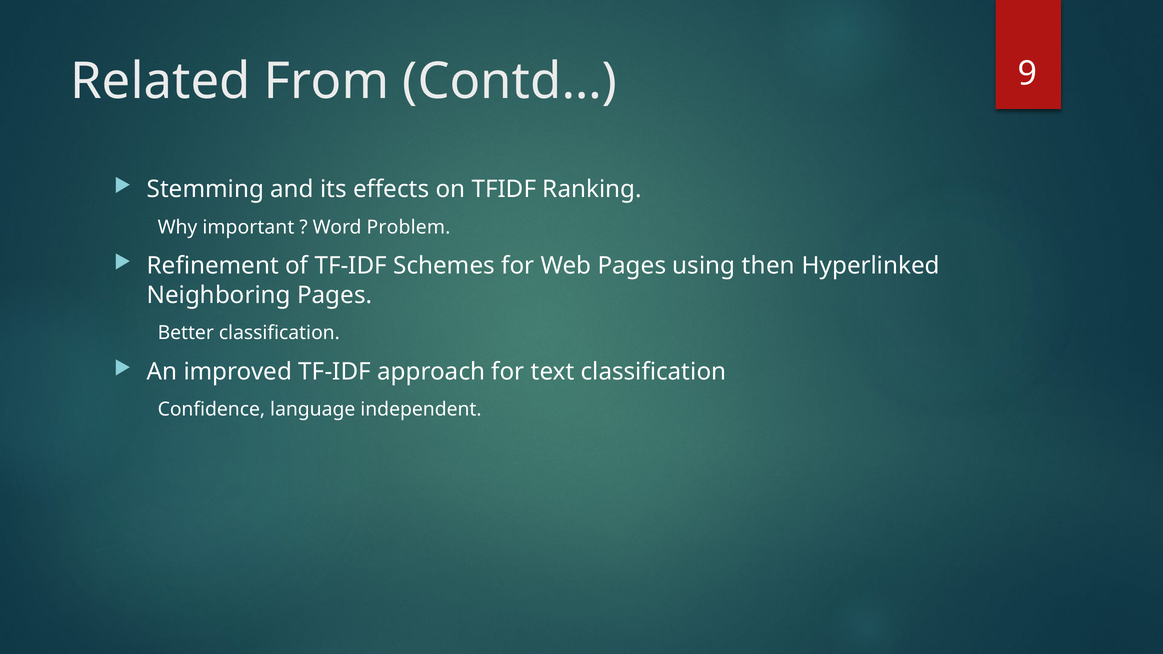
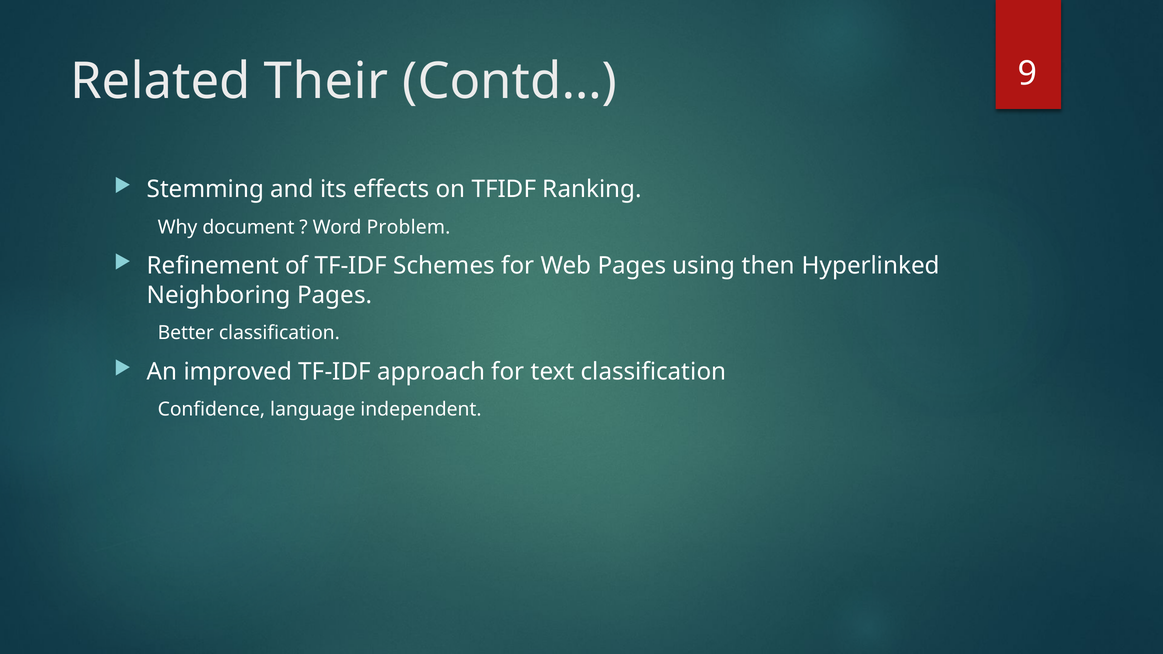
From: From -> Their (326, 82)
important: important -> document (248, 227)
